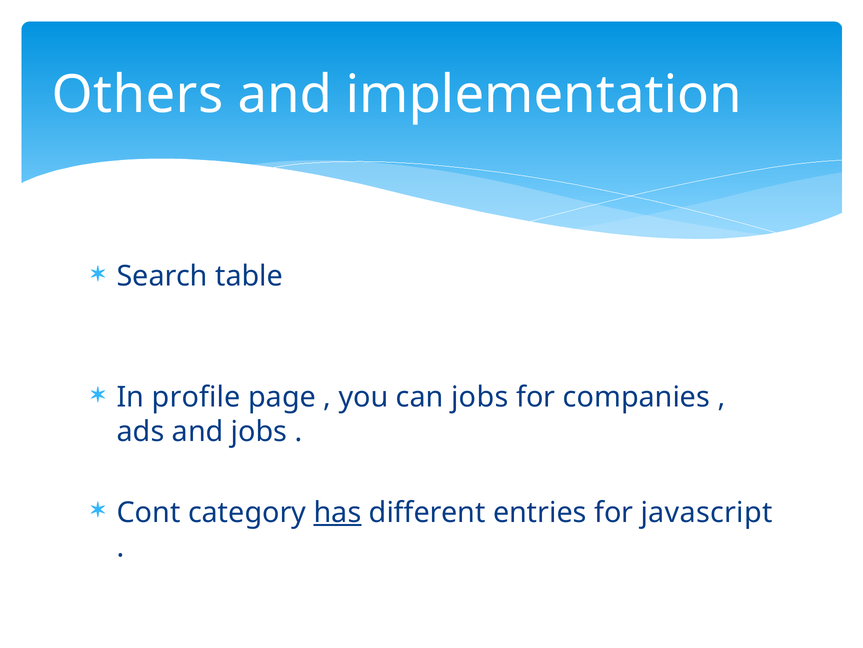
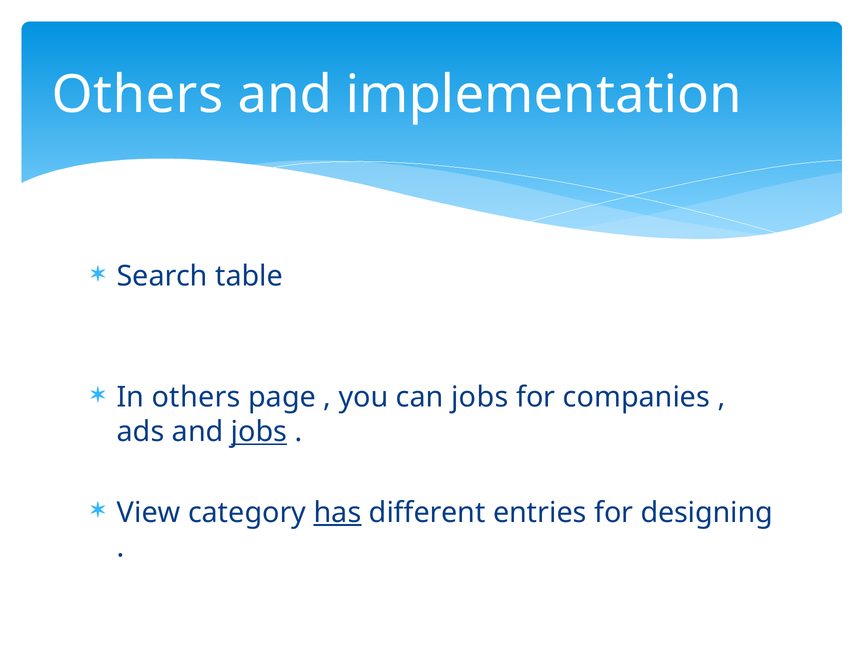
In profile: profile -> others (196, 397)
jobs underline: none -> present (259, 431)
Cont: Cont -> View (149, 512)
javascript: javascript -> designing (707, 512)
